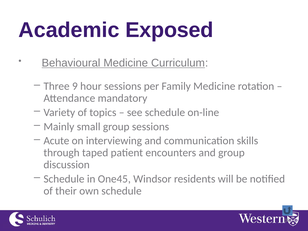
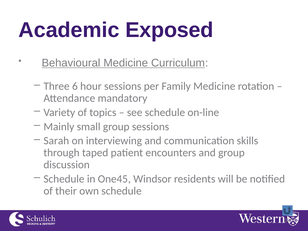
9: 9 -> 6 (75, 86)
Acute: Acute -> Sarah (56, 141)
